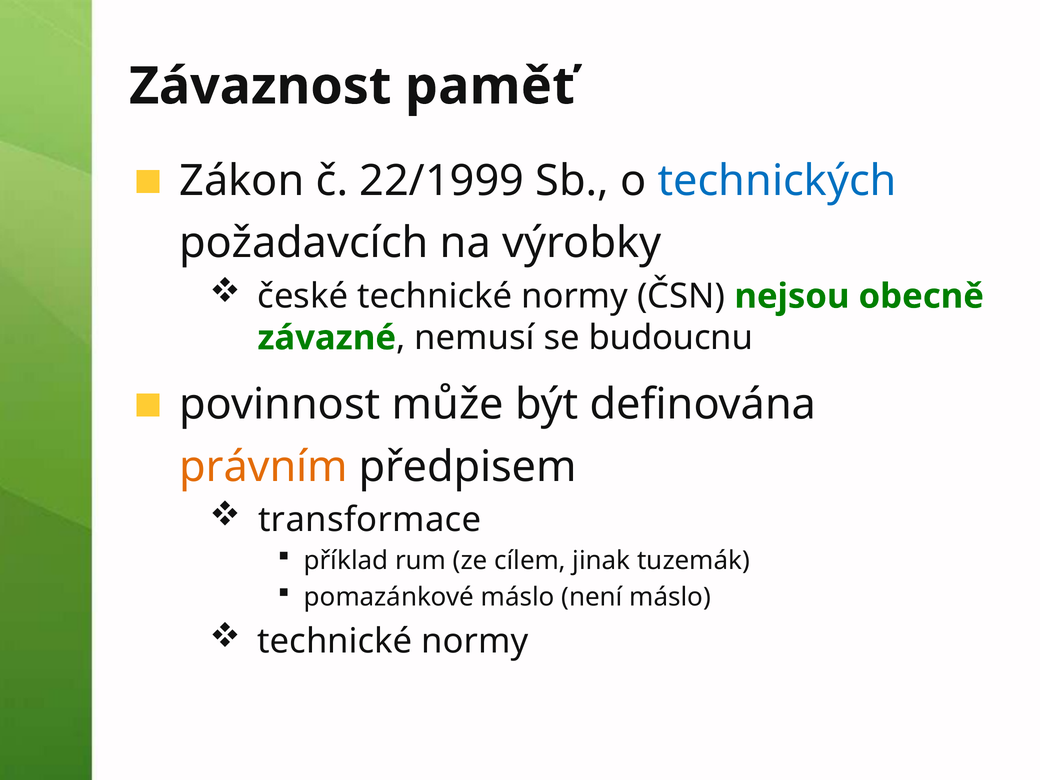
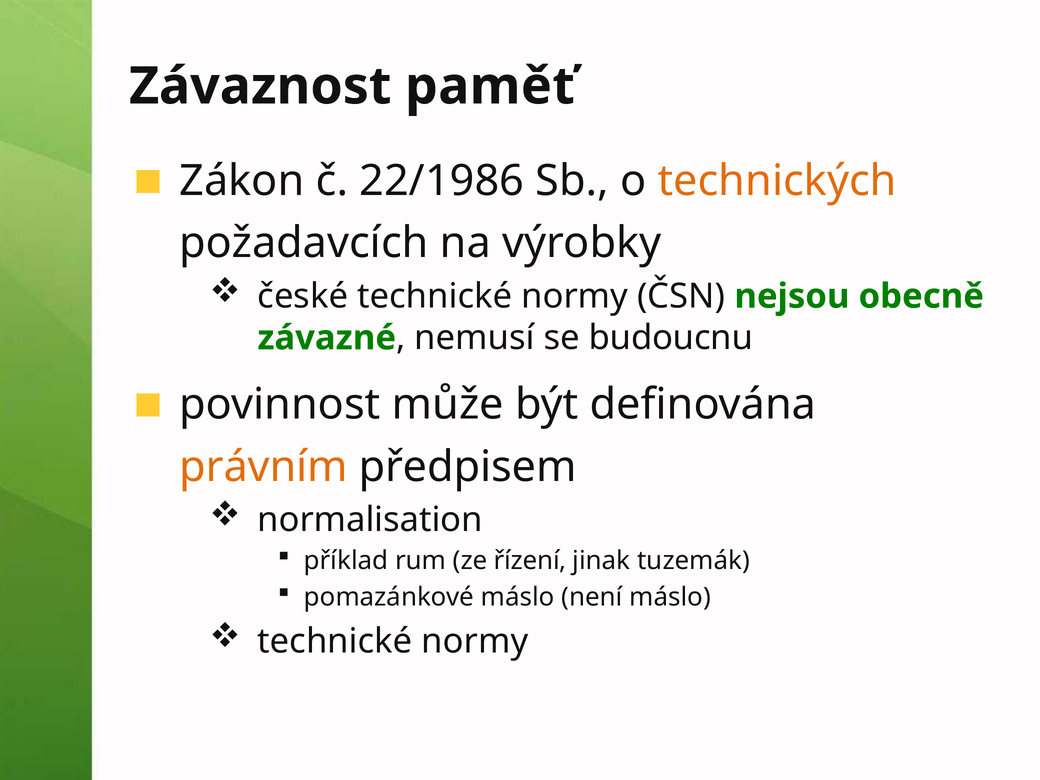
22/1999: 22/1999 -> 22/1986 (442, 181)
technických colour: blue -> orange (777, 181)
transformace: transformace -> normalisation (370, 520)
cílem: cílem -> řízení (530, 561)
